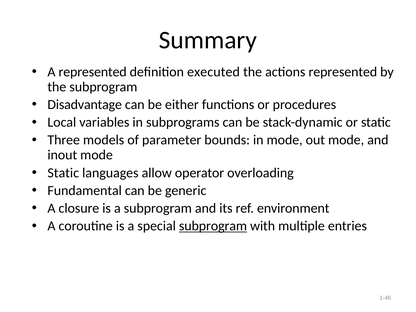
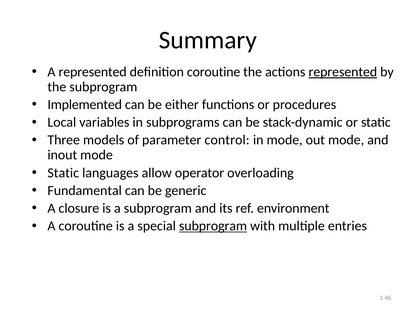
definition executed: executed -> coroutine (214, 72)
represented underline: none -> present (343, 72)
Disadvantage: Disadvantage -> Implemented (85, 105)
bounds: bounds -> control (227, 140)
